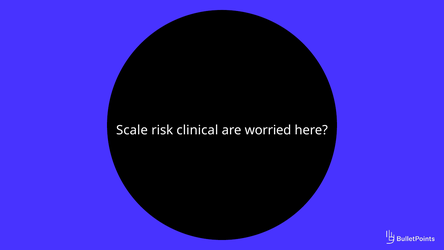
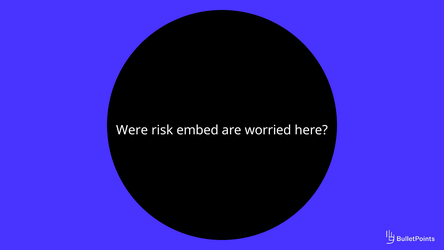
Scale: Scale -> Were (132, 130)
clinical: clinical -> embed (197, 130)
